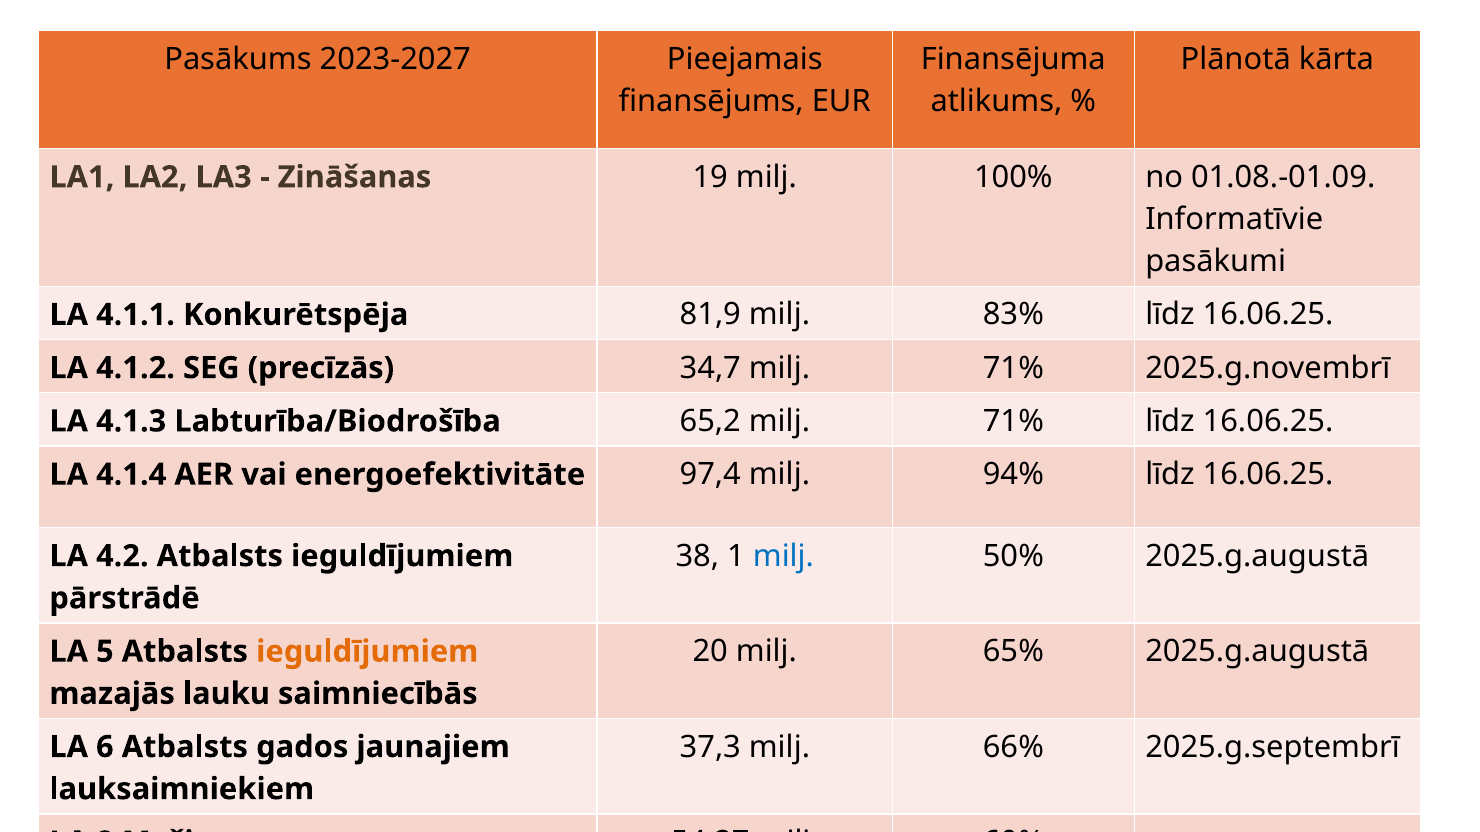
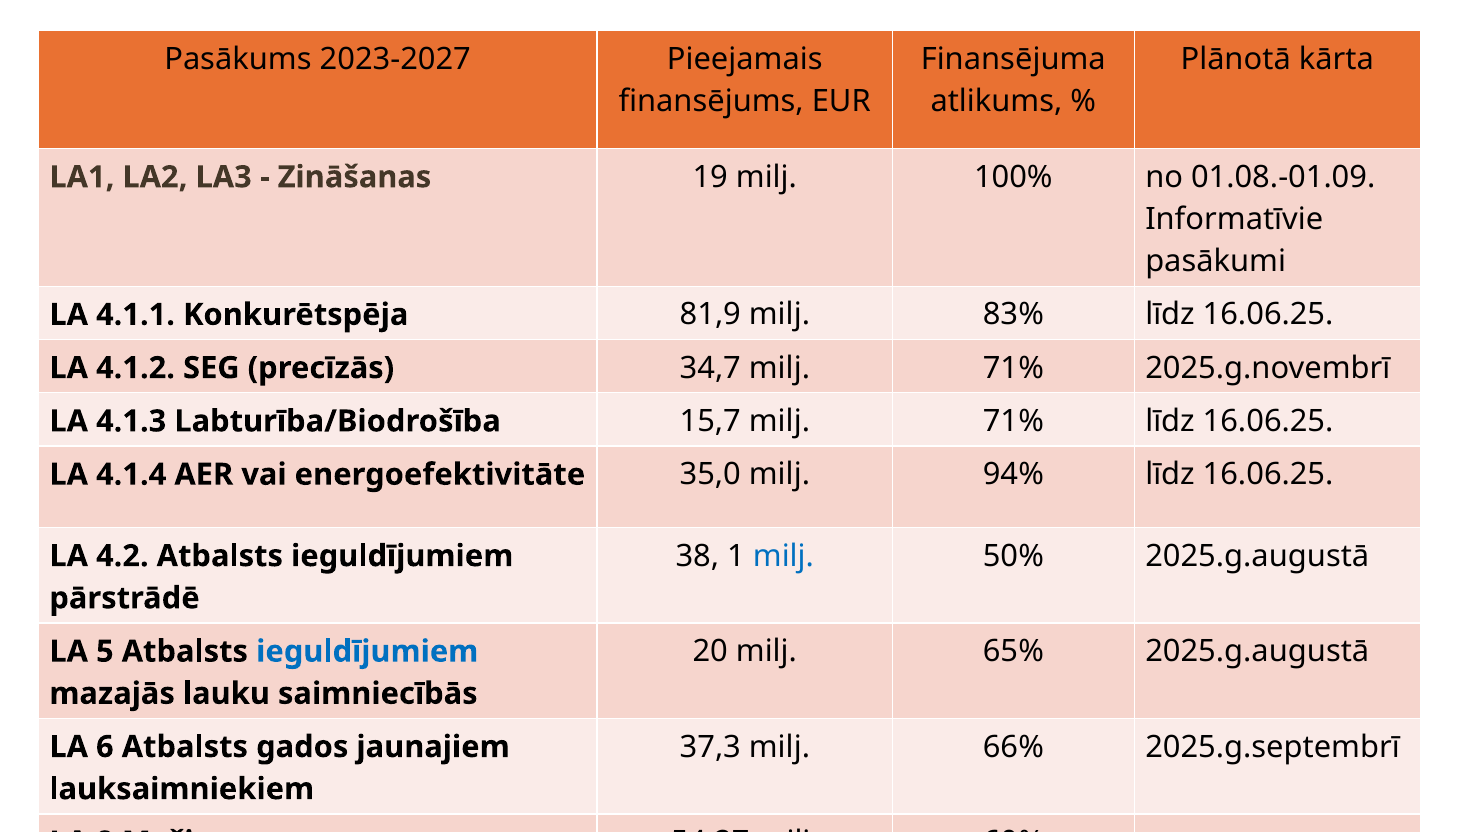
65,2: 65,2 -> 15,7 (710, 422)
97,4: 97,4 -> 35,0 (710, 475)
ieguldījumiem colour: orange -> blue (367, 652)
